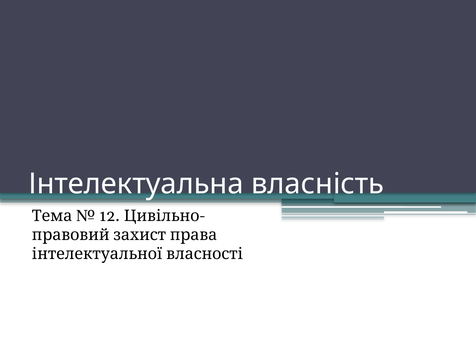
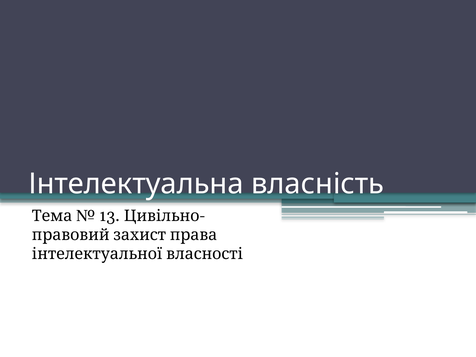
12: 12 -> 13 (110, 216)
